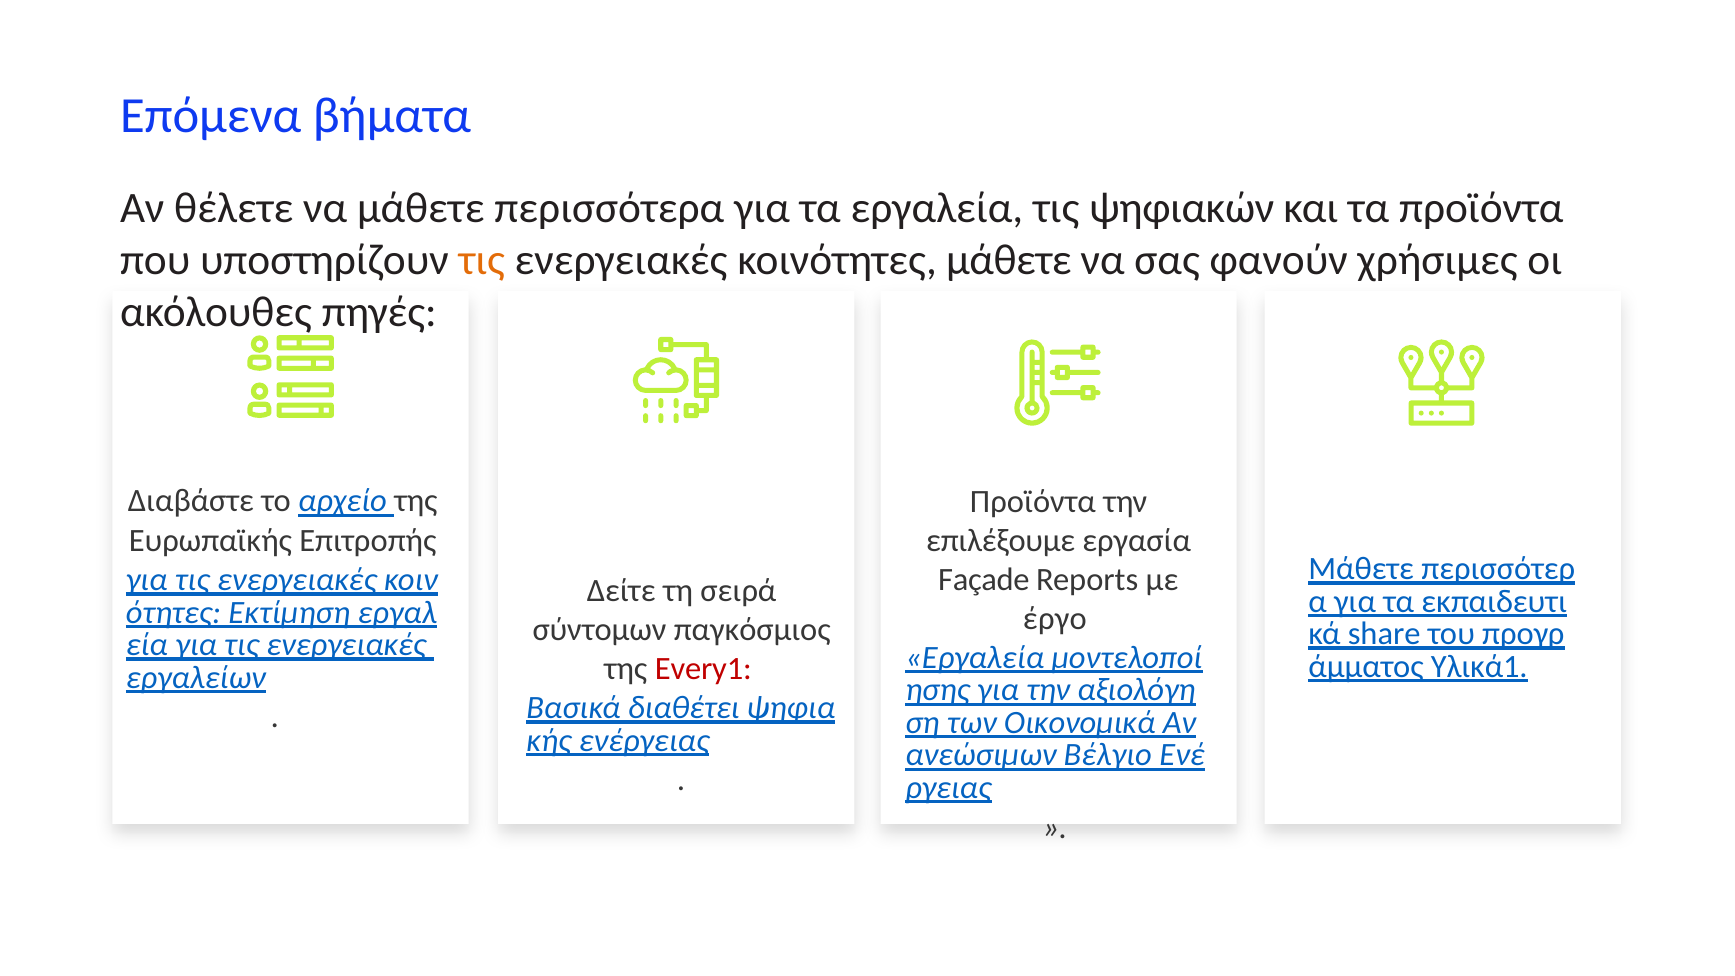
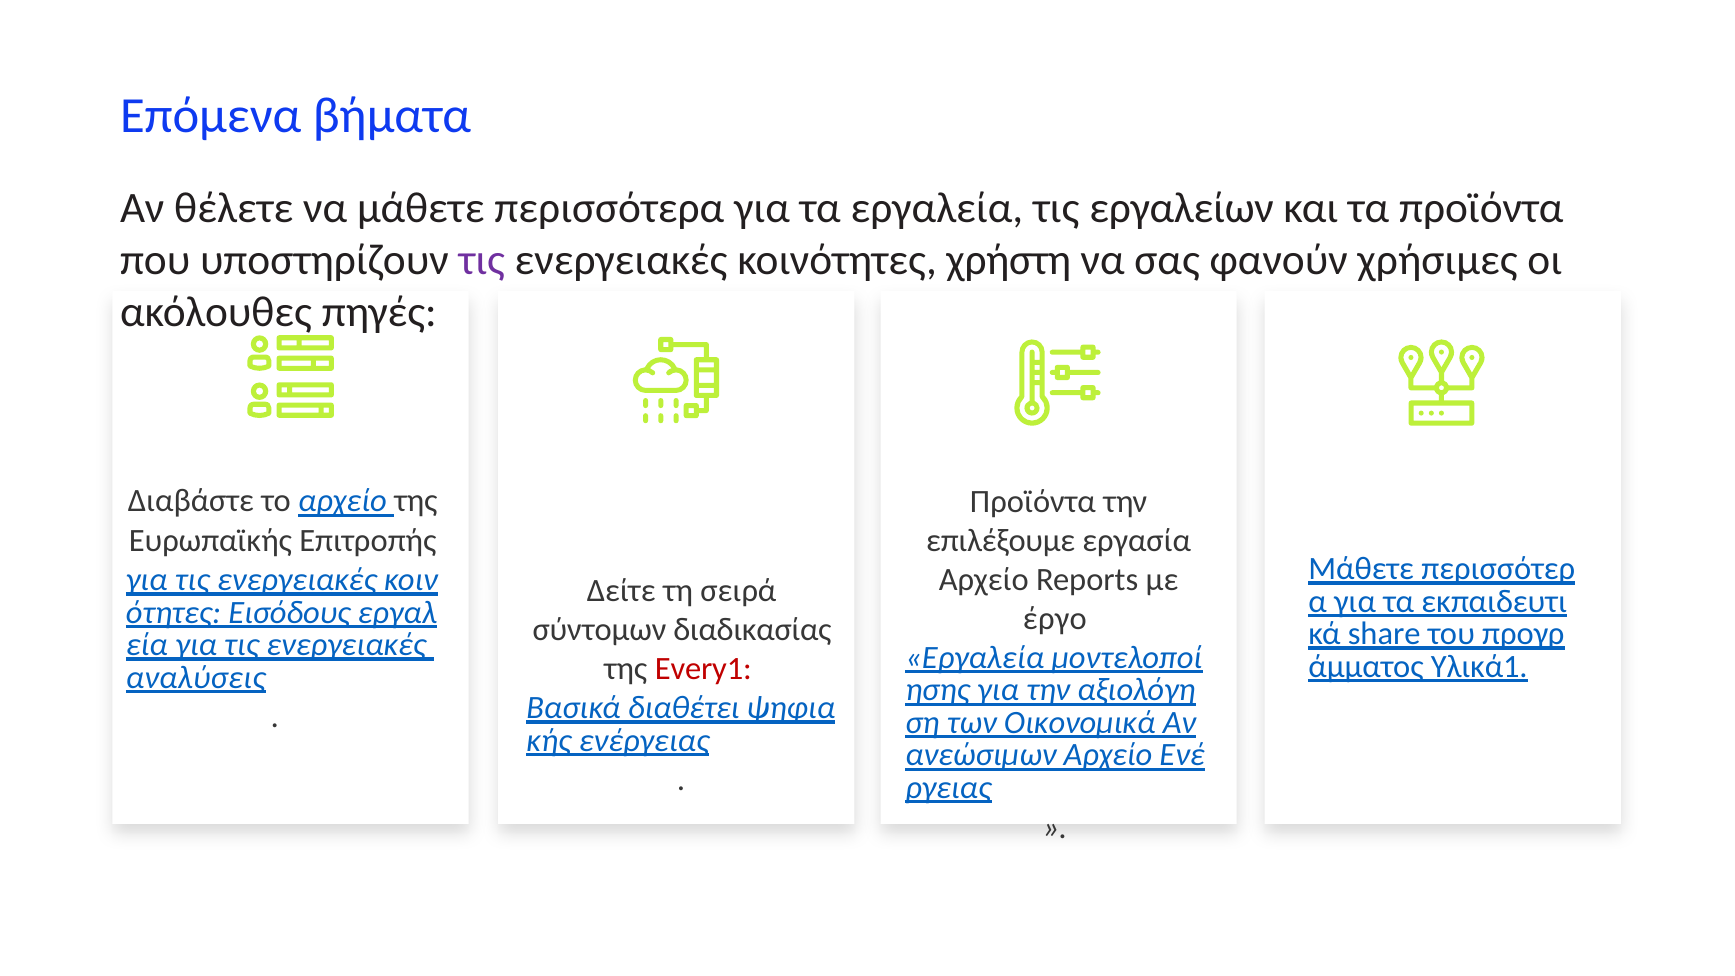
ψηφιακών: ψηφιακών -> εργαλείων (1182, 208)
τις colour: orange -> purple (482, 260)
κοινότητες μάθετε: μάθετε -> χρήστη (1009, 260)
Façade: Façade -> Αρχείο (984, 579)
Εκτίμηση: Εκτίμηση -> Εισόδους (289, 612)
παγκόσμιος: παγκόσμιος -> διαδικασίας (752, 630)
εργαλείων: εργαλείων -> αναλύσεις (196, 677)
Βέλγιο: Βέλγιο -> Αρχείο (1108, 755)
